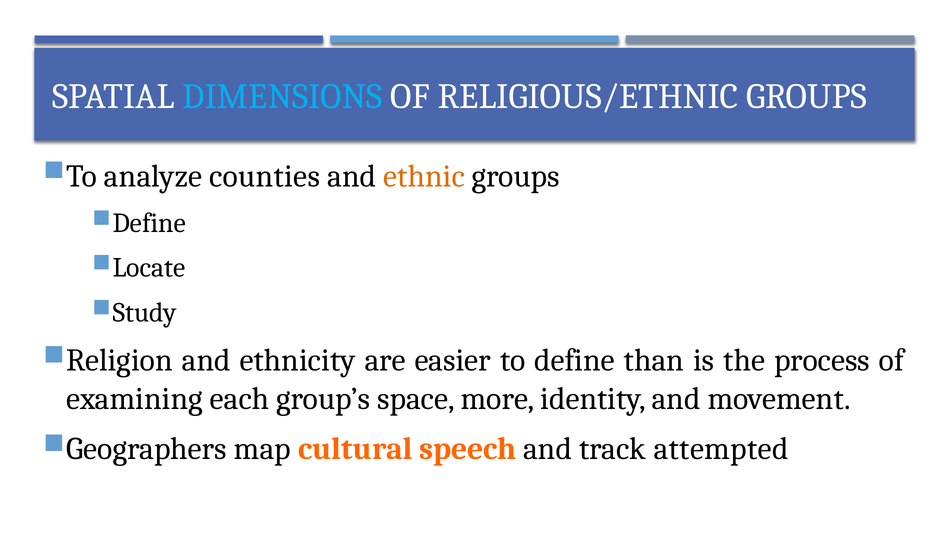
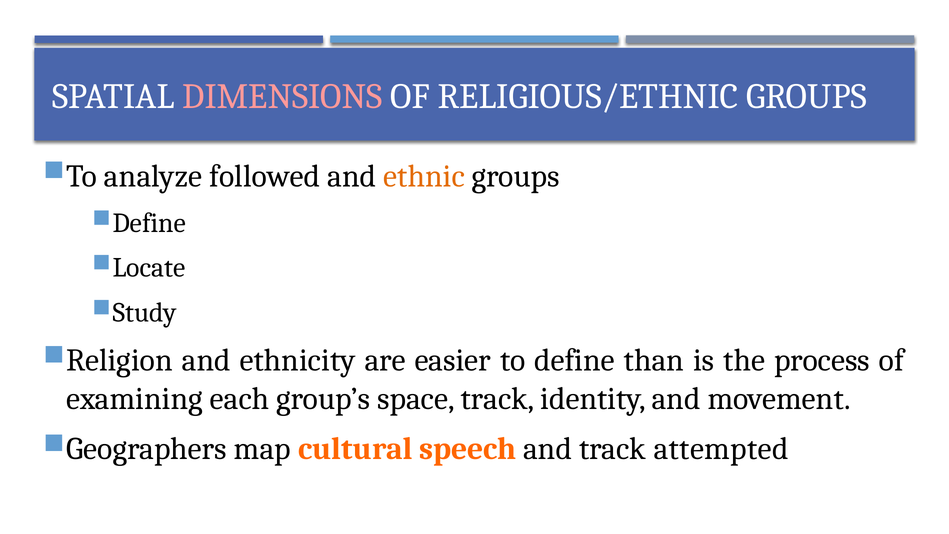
DIMENSIONS colour: light blue -> pink (282, 97)
counties: counties -> followed (265, 176)
space more: more -> track (498, 398)
